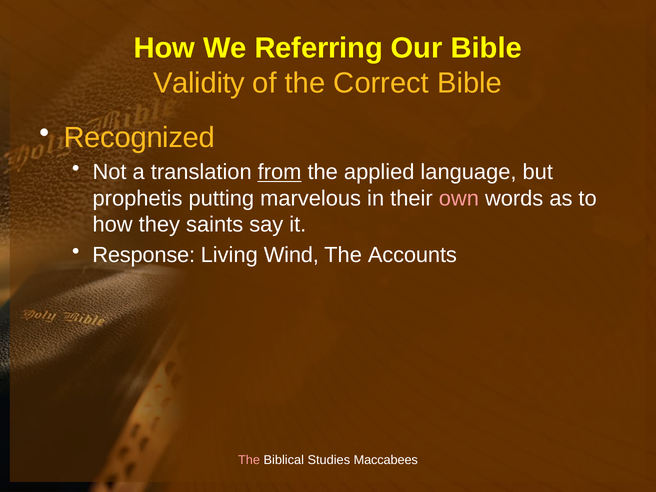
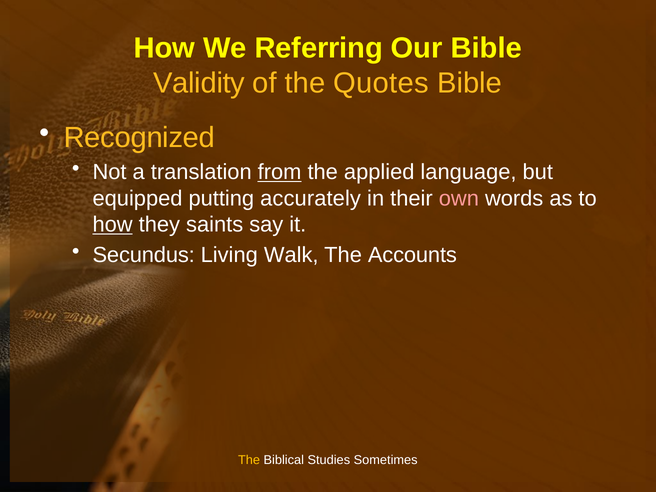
Correct: Correct -> Quotes (381, 83)
prophetis: prophetis -> equipped (138, 198)
marvelous: marvelous -> accurately (311, 198)
how underline: none -> present (113, 225)
Response: Response -> Secundus (144, 255)
Wind: Wind -> Walk (291, 255)
The colour: pink -> yellow (249, 460)
Maccabees: Maccabees -> Sometimes (386, 460)
